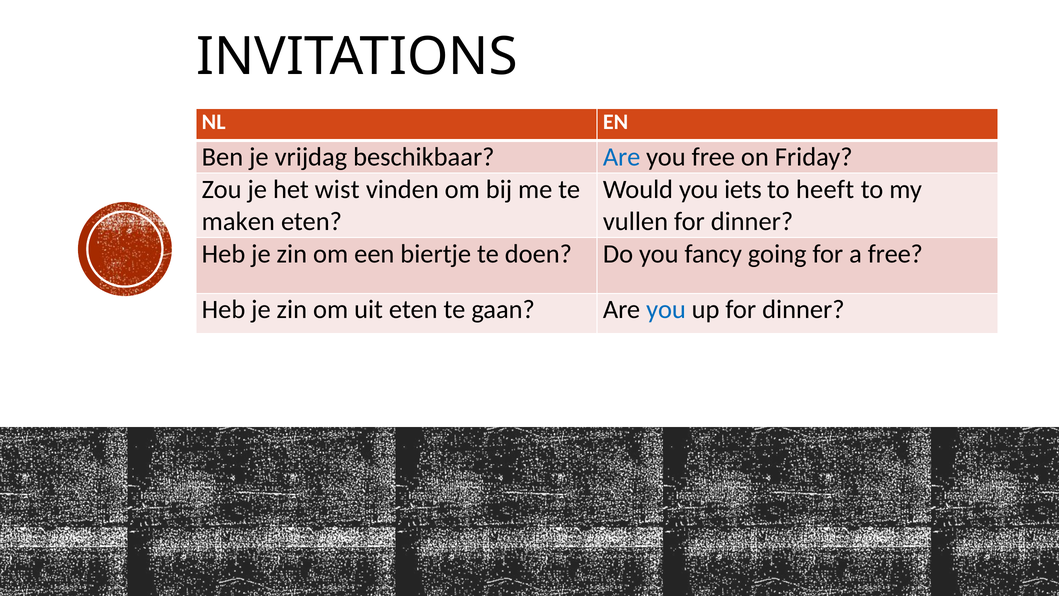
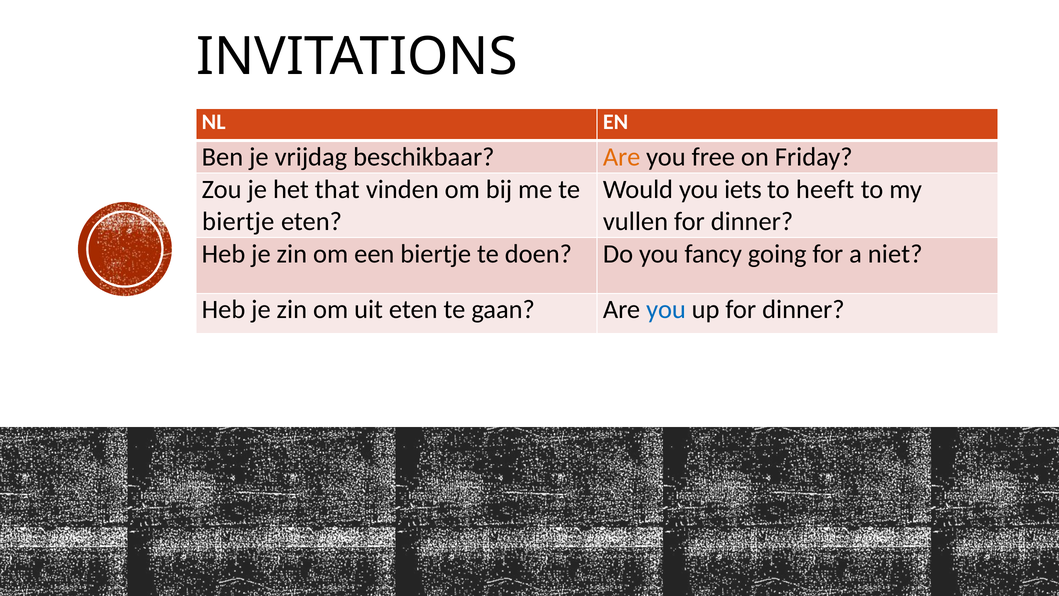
Are colour: blue -> orange (622, 157)
wist: wist -> that (337, 189)
maken: maken -> biertje (238, 222)
a free: free -> niet (895, 254)
